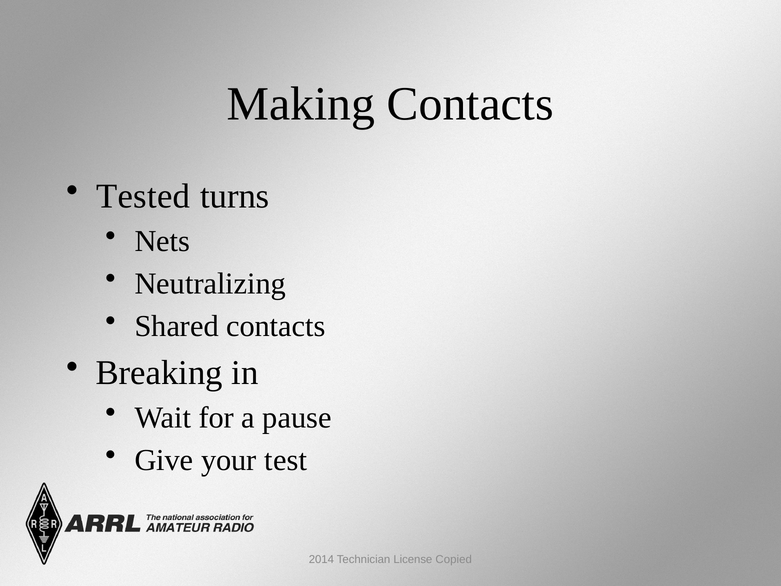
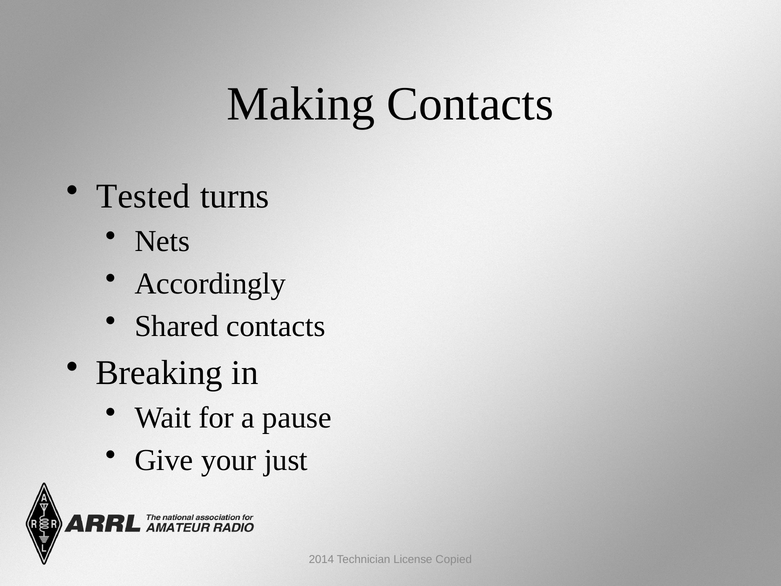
Neutralizing: Neutralizing -> Accordingly (210, 284)
test: test -> just (286, 460)
